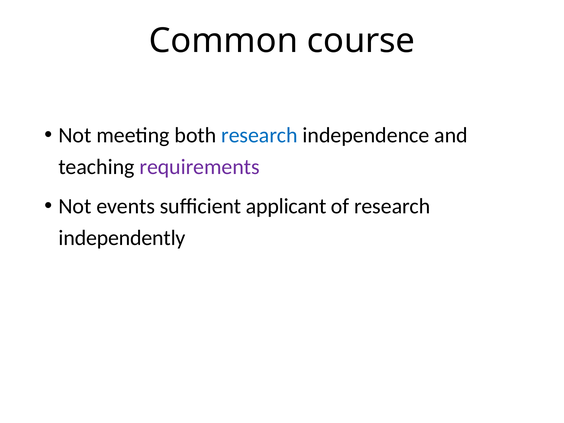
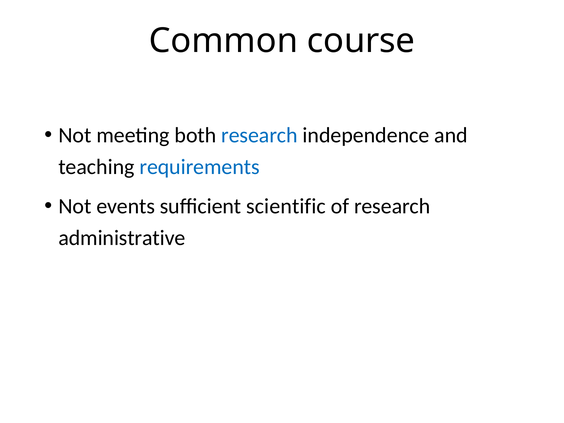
requirements colour: purple -> blue (200, 167)
applicant: applicant -> scientific (286, 206)
independently: independently -> administrative (122, 238)
